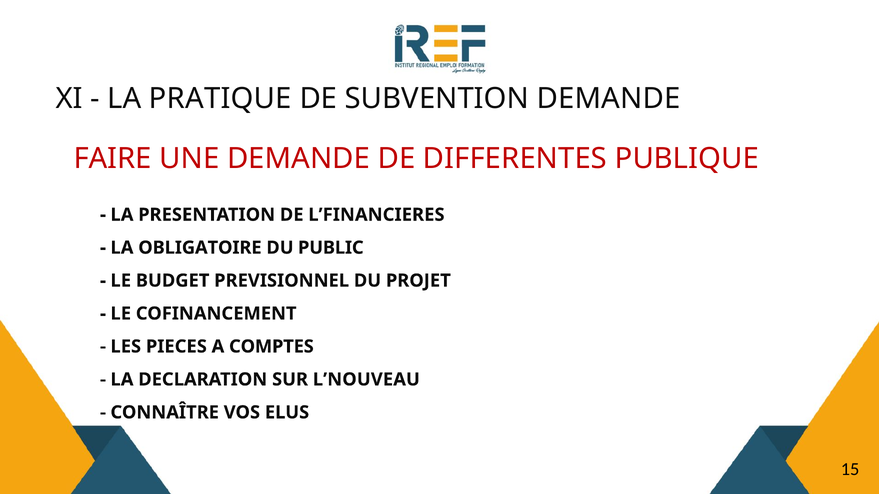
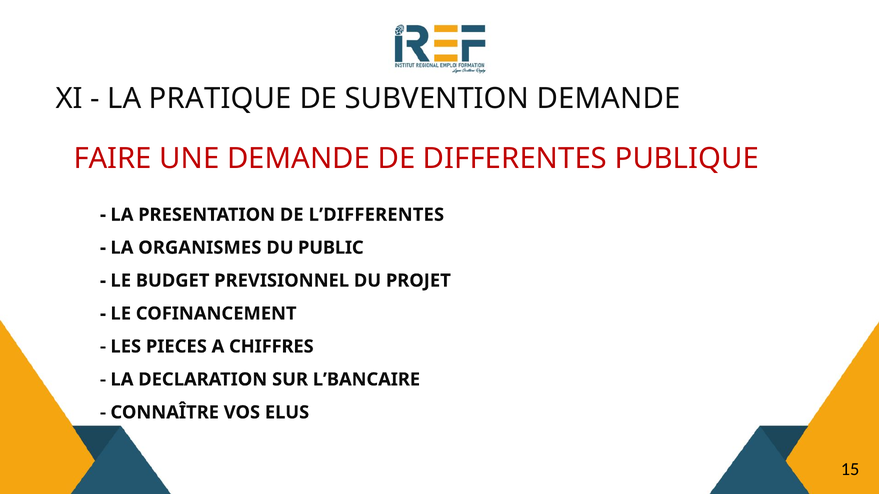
L’FINANCIERES: L’FINANCIERES -> L’DIFFERENTES (376, 215)
OBLIGATOIRE: OBLIGATOIRE -> ORGANISMES (200, 248)
COMPTES: COMPTES -> CHIFFRES (271, 347)
L’NOUVEAU: L’NOUVEAU -> L’BANCAIRE (366, 380)
